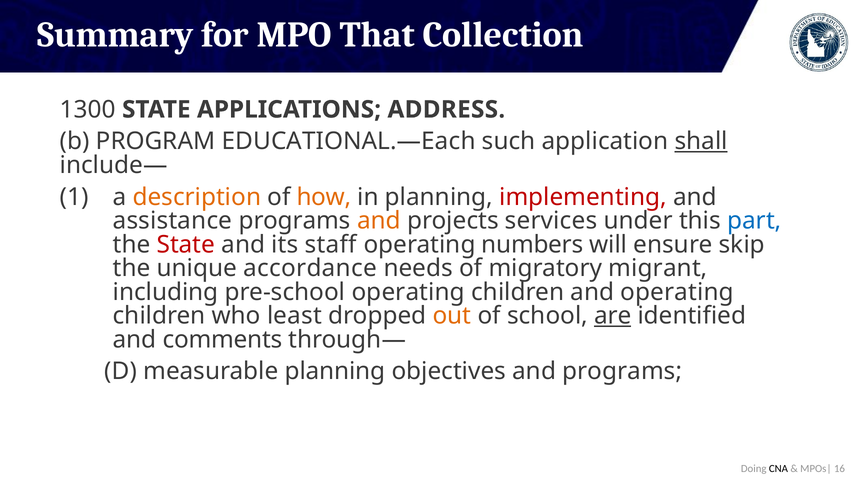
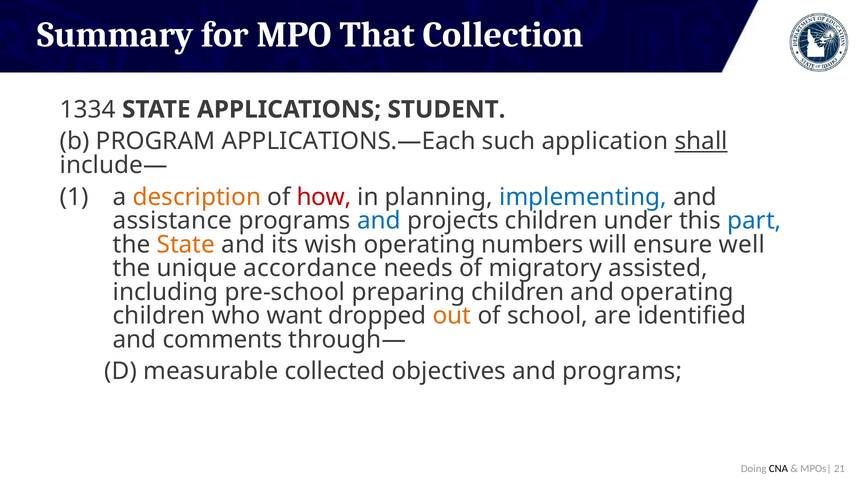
1300: 1300 -> 1334 (88, 109)
ADDRESS: ADDRESS -> STUDENT (446, 109)
EDUCATIONAL.—Each: EDUCATIONAL.—Each -> APPLICATIONS.—Each (349, 141)
how colour: orange -> red (324, 197)
implementing colour: red -> blue (583, 197)
and colour: orange -> blue (379, 221)
projects services: services -> children (551, 221)
State colour: red -> orange (186, 244)
staff: staff -> wish (331, 244)
skip: skip -> well (742, 244)
migrant: migrant -> assisted (658, 268)
pre-school operating: operating -> preparing (408, 292)
least: least -> want (295, 316)
are underline: present -> none (613, 316)
measurable planning: planning -> collected (335, 371)
16: 16 -> 21 (839, 468)
